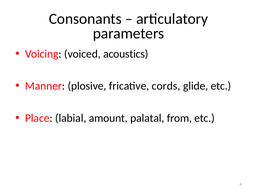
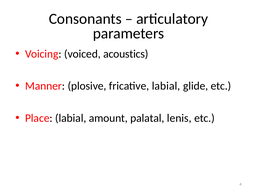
fricative cords: cords -> labial (166, 86)
from: from -> lenis (179, 118)
